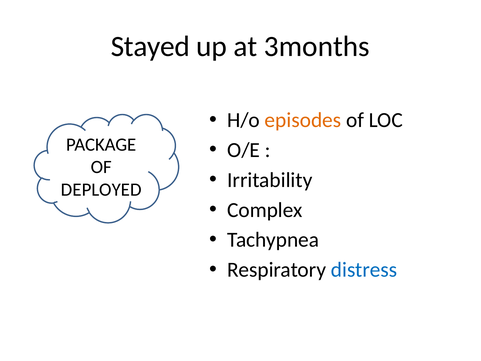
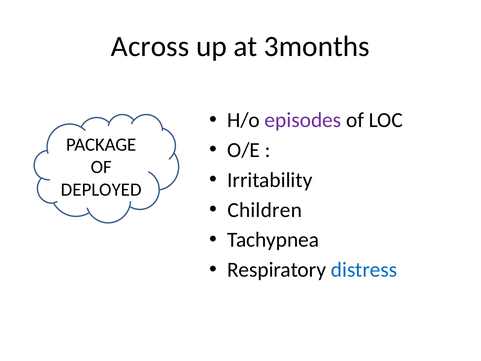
Stayed: Stayed -> Across (150, 47)
episodes colour: orange -> purple (303, 120)
Complex: Complex -> Children (265, 210)
